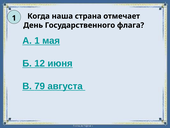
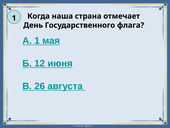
79: 79 -> 26 (40, 86)
